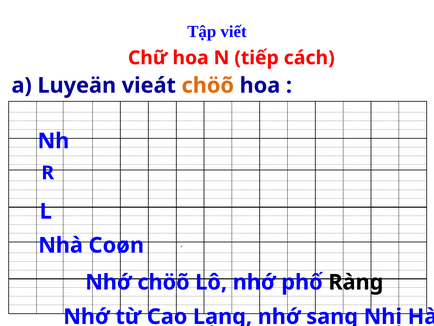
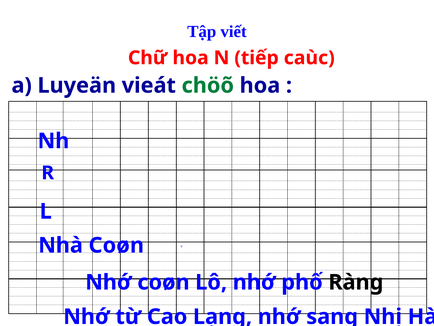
cách: cách -> caùc (309, 58)
chöõ colour: orange -> green (208, 85)
Nhớ chöõ: chöõ -> coøn (163, 282)
